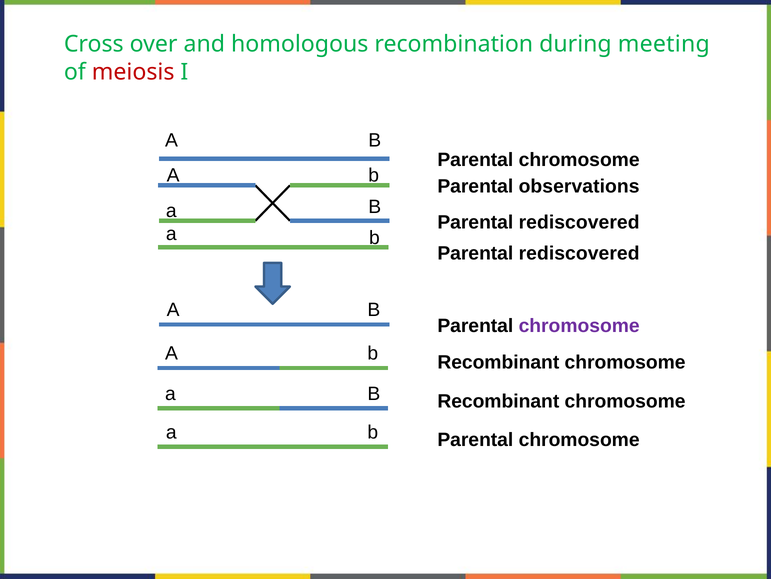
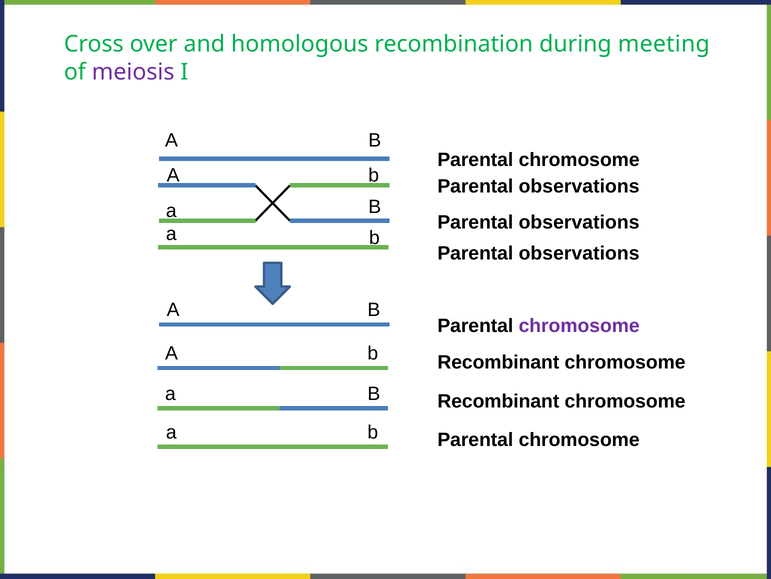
meiosis colour: red -> purple (133, 72)
rediscovered: rediscovered -> observations (579, 222)
rediscovered: rediscovered -> observations (579, 253)
